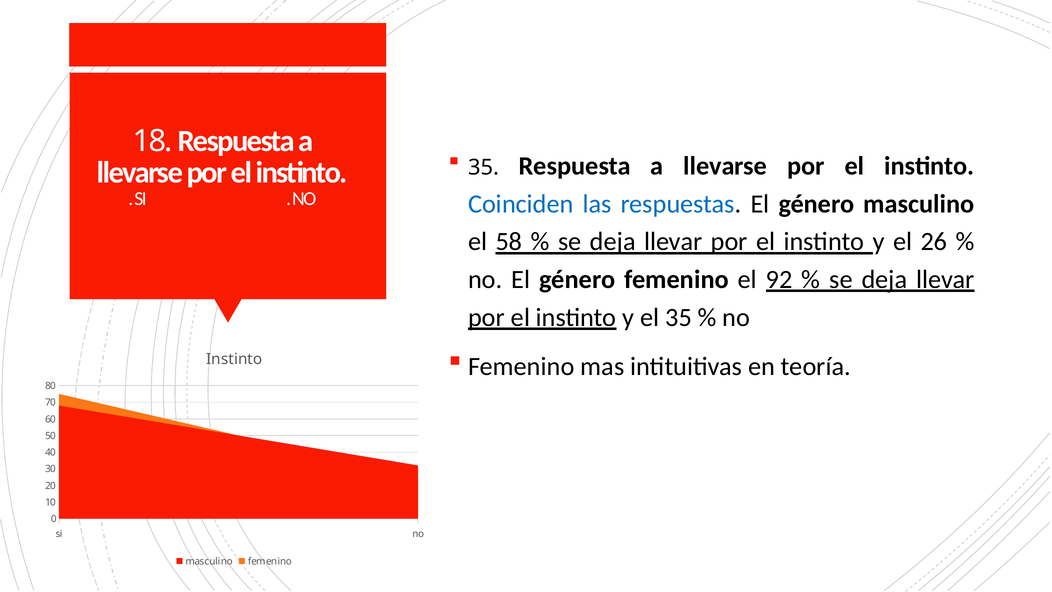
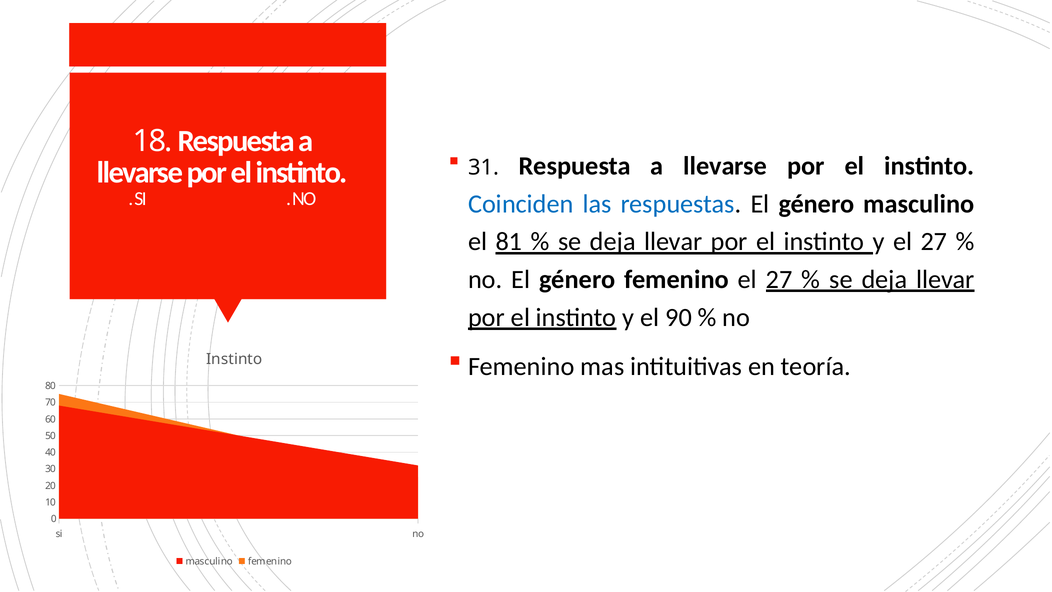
35: 35 -> 31 (484, 167)
58: 58 -> 81 (509, 242)
y el 26: 26 -> 27 (934, 242)
femenino el 92: 92 -> 27 (779, 279)
el 35: 35 -> 90 (679, 317)
